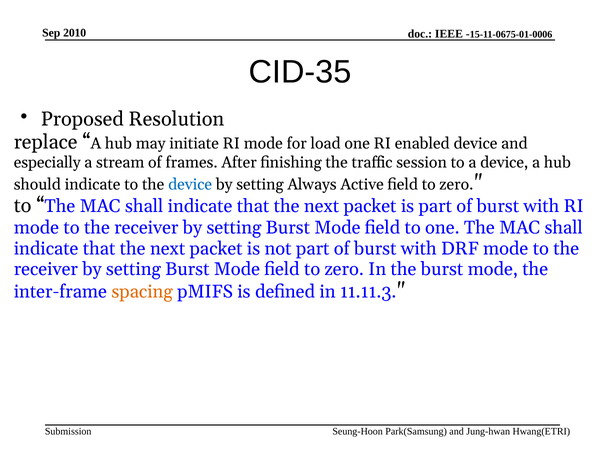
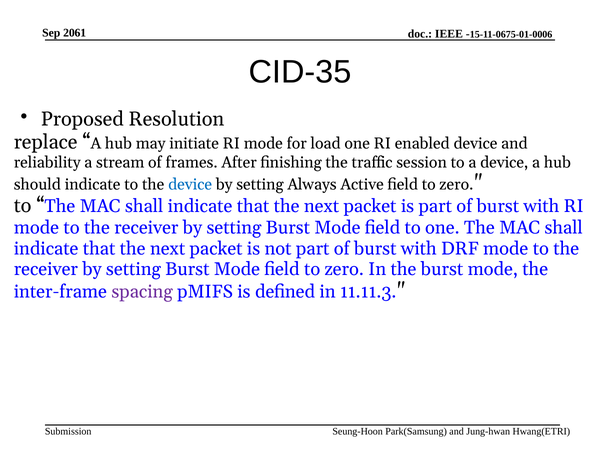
2010: 2010 -> 2061 (75, 33)
especially: especially -> reliability (47, 163)
spacing colour: orange -> purple (142, 292)
